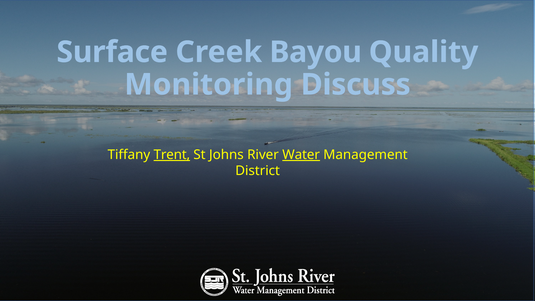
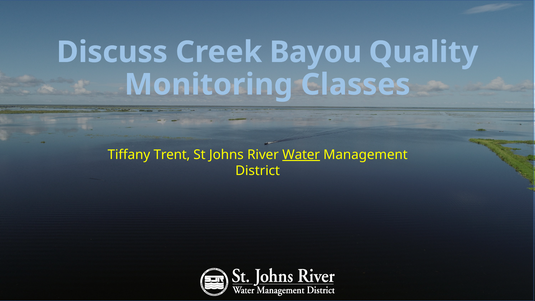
Surface: Surface -> Discuss (112, 52)
Discuss: Discuss -> Classes (356, 85)
Trent underline: present -> none (172, 155)
